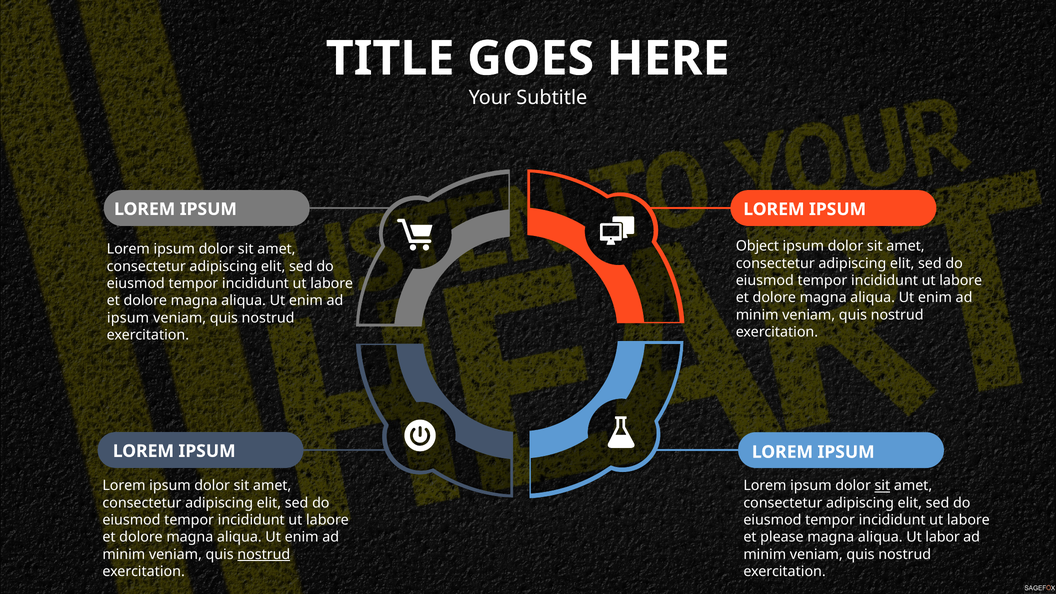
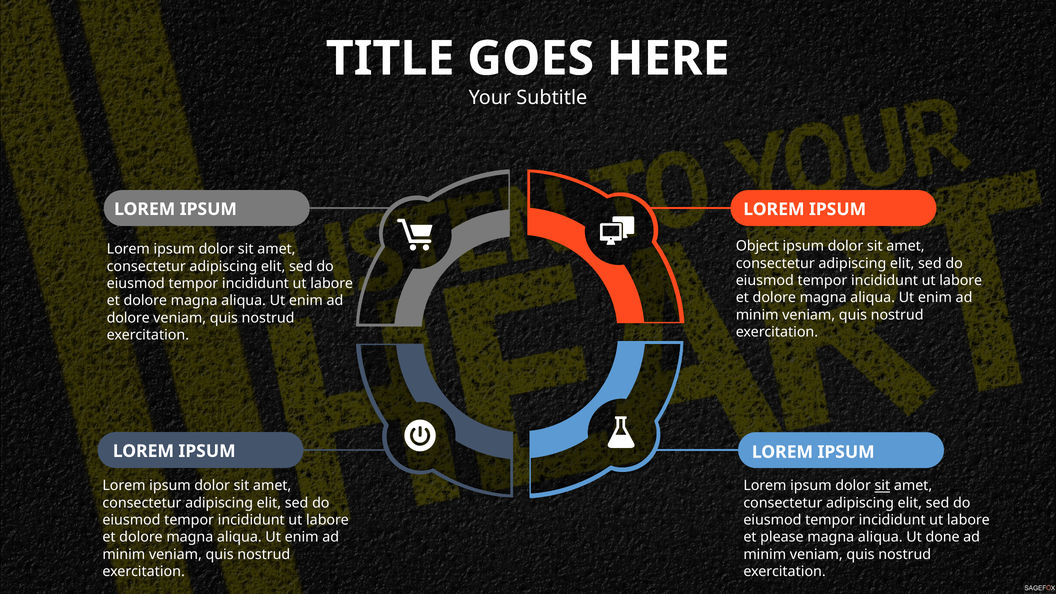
ipsum: ipsum -> dolore (128, 318)
labor: labor -> done (943, 537)
nostrud underline: present -> none (264, 554)
